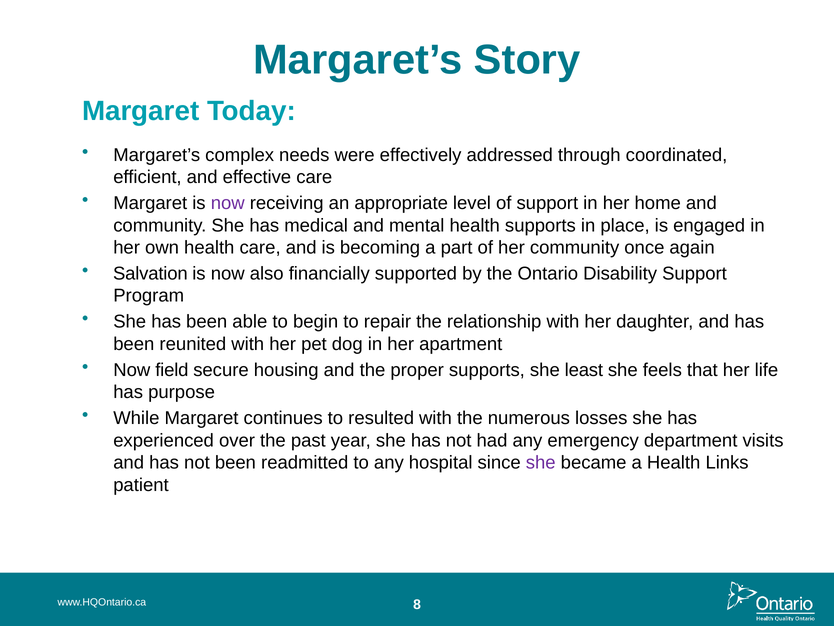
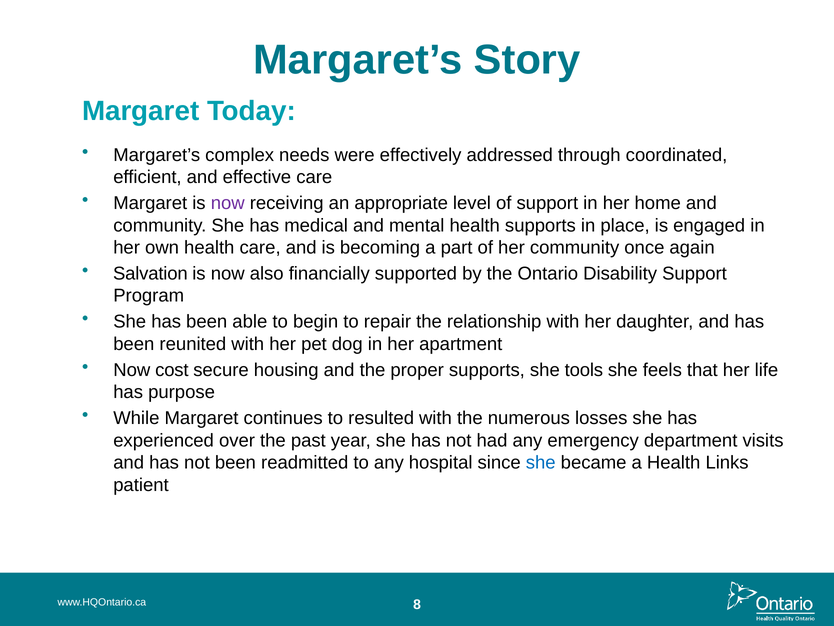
field: field -> cost (172, 370)
least: least -> tools (584, 370)
she colour: purple -> blue (541, 462)
